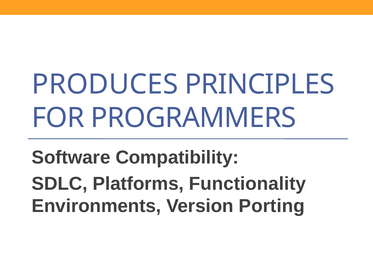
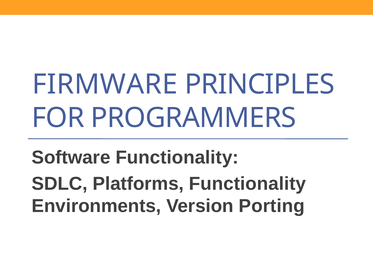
PRODUCES: PRODUCES -> FIRMWARE (105, 84)
Software Compatibility: Compatibility -> Functionality (177, 157)
